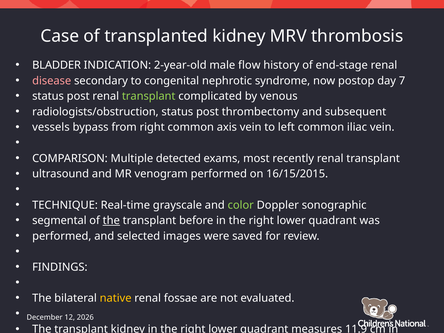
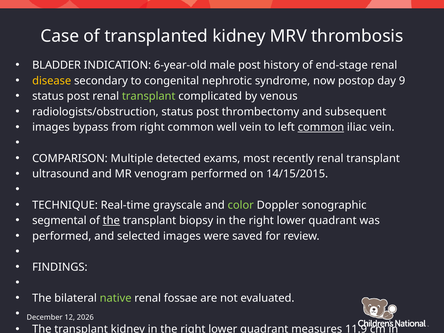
2-year-old: 2-year-old -> 6-year-old (180, 65)
male flow: flow -> post (249, 65)
disease colour: pink -> yellow (52, 81)
7: 7 -> 9 (402, 81)
vessels: vessels -> images (51, 127)
common axis: axis -> well (227, 127)
common underline: none -> present (321, 127)
16/15/2015: 16/15/2015 -> 14/15/2015 (297, 174)
transplant before: before -> biopsy (196, 221)
native colour: yellow -> light green (116, 298)
